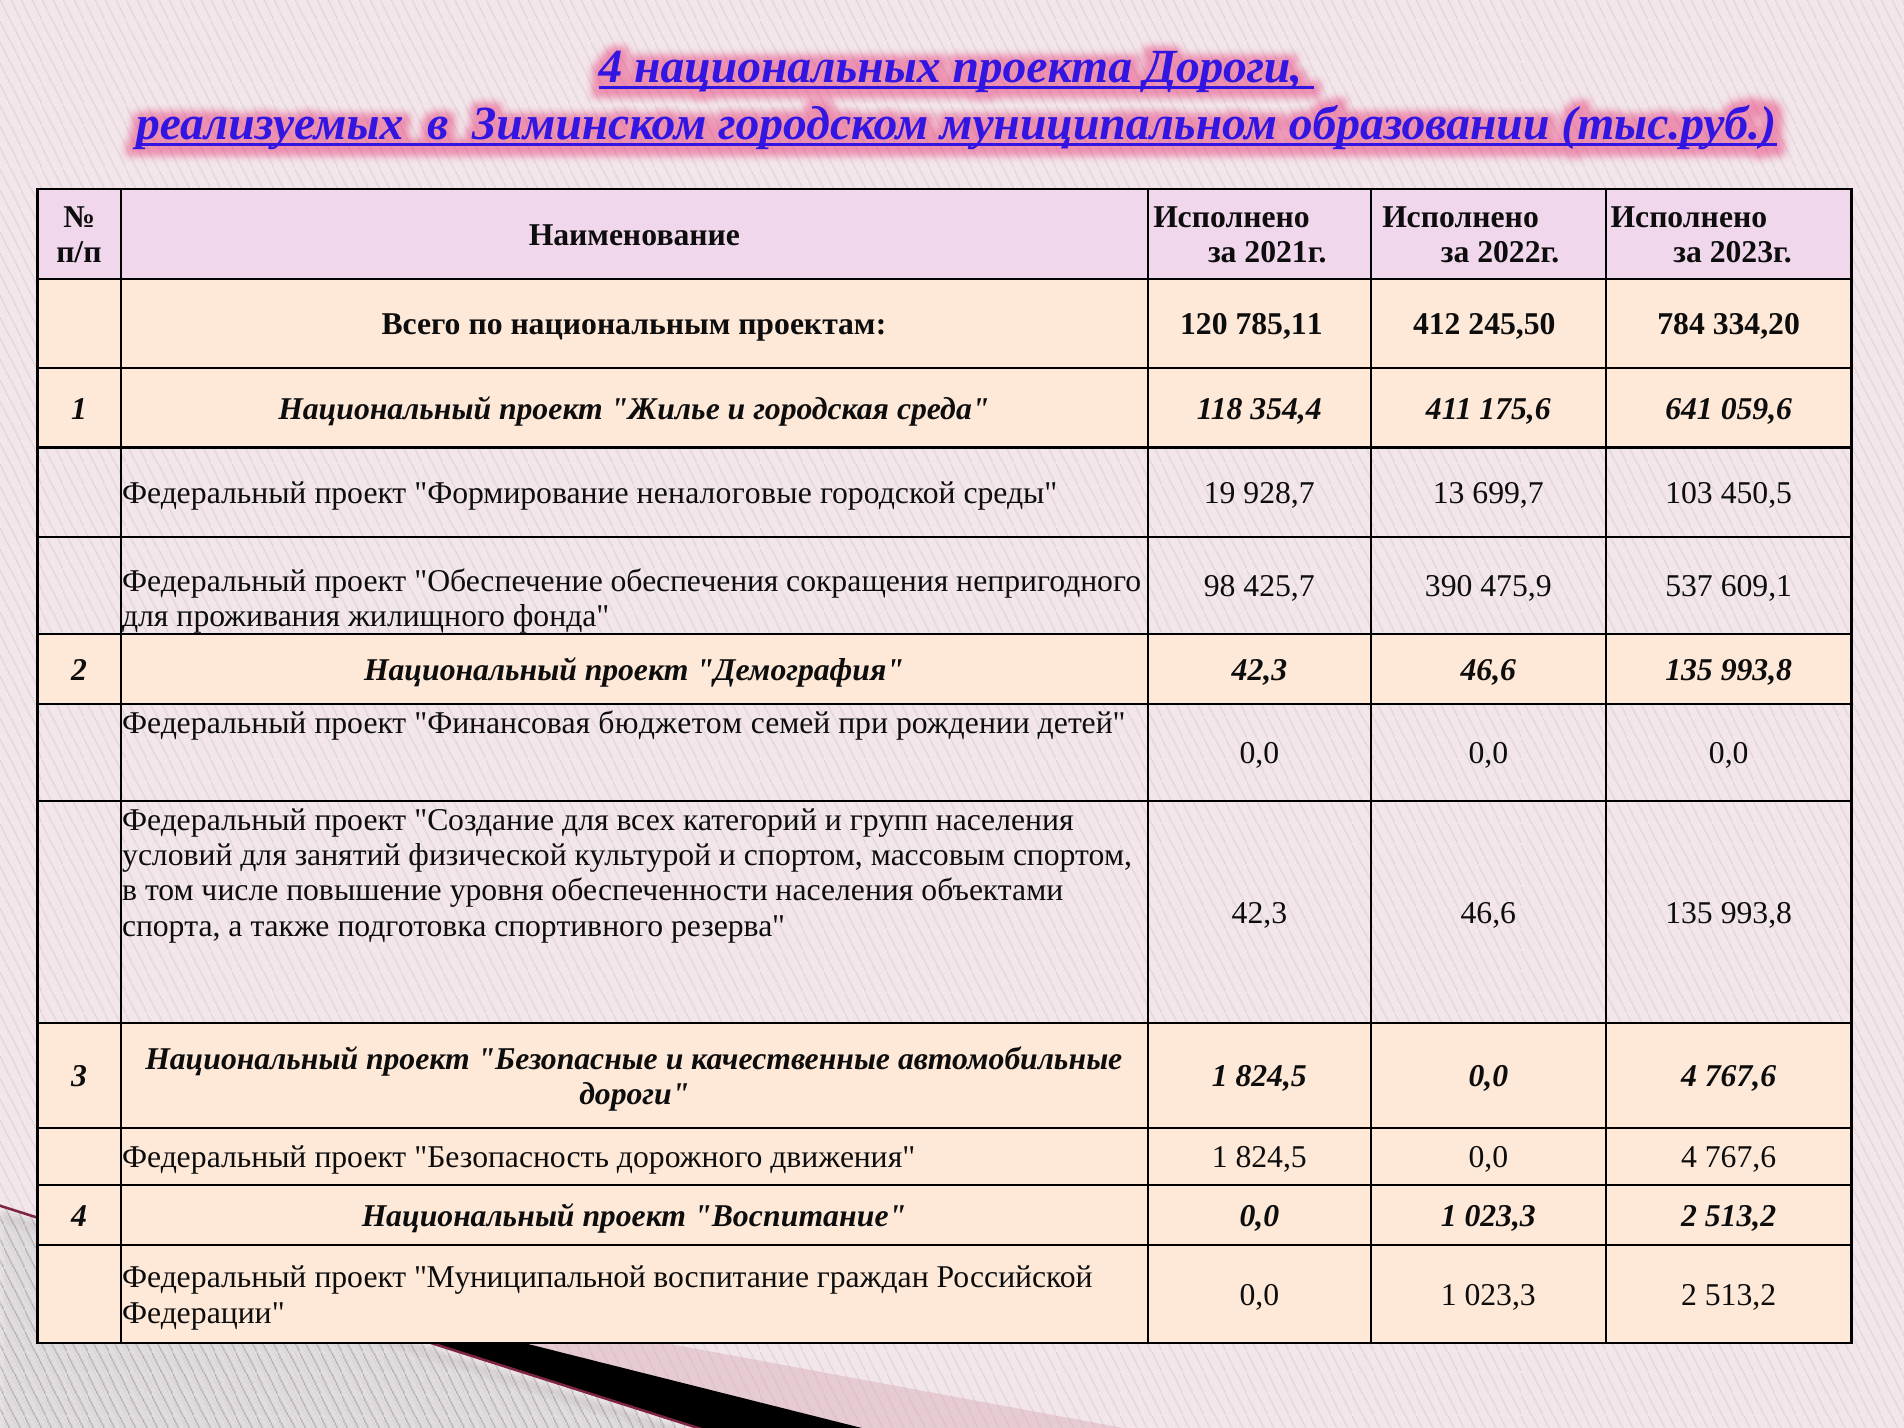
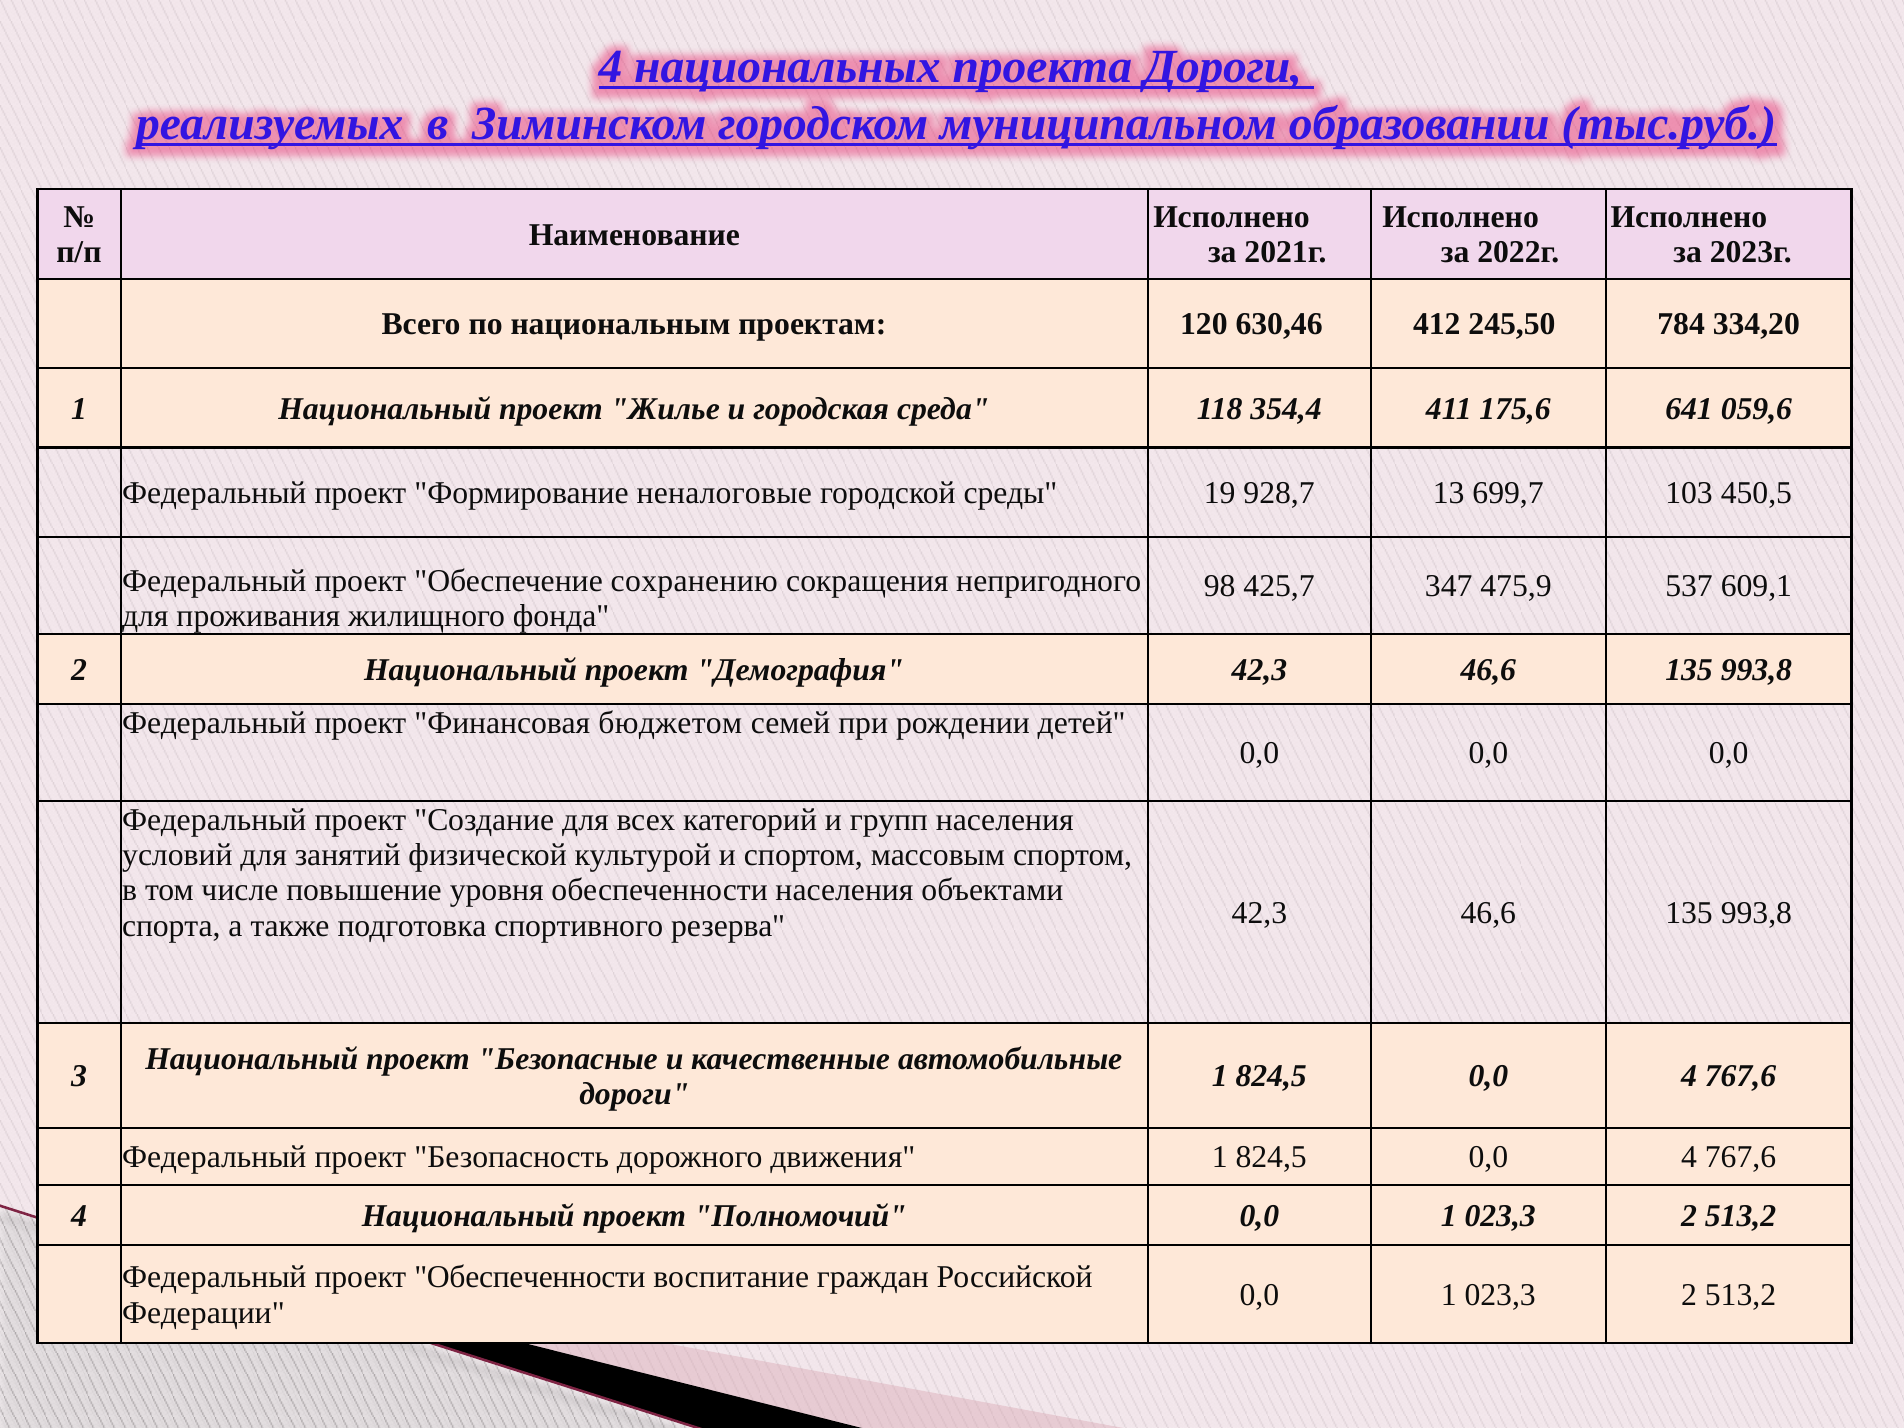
785,11: 785,11 -> 630,46 (1279, 324)
обеспечения: обеспечения -> сохранению (694, 581)
390: 390 -> 347 (1449, 586)
проект Воспитание: Воспитание -> Полномочий (800, 1216)
проект Муниципальной: Муниципальной -> Обеспеченности (530, 1278)
